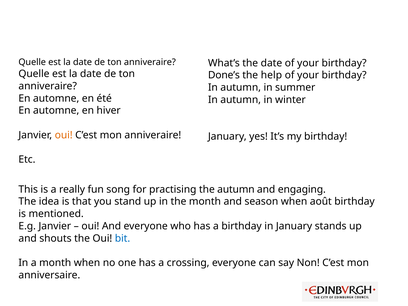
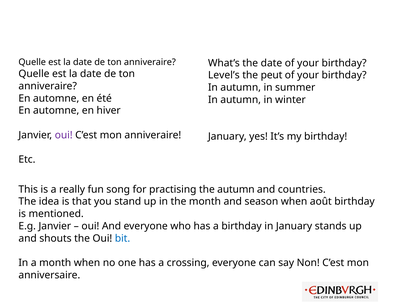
Done’s: Done’s -> Level’s (224, 75)
help: help -> peut (272, 75)
oui colour: orange -> purple (64, 135)
engaging: engaging -> countries (302, 189)
